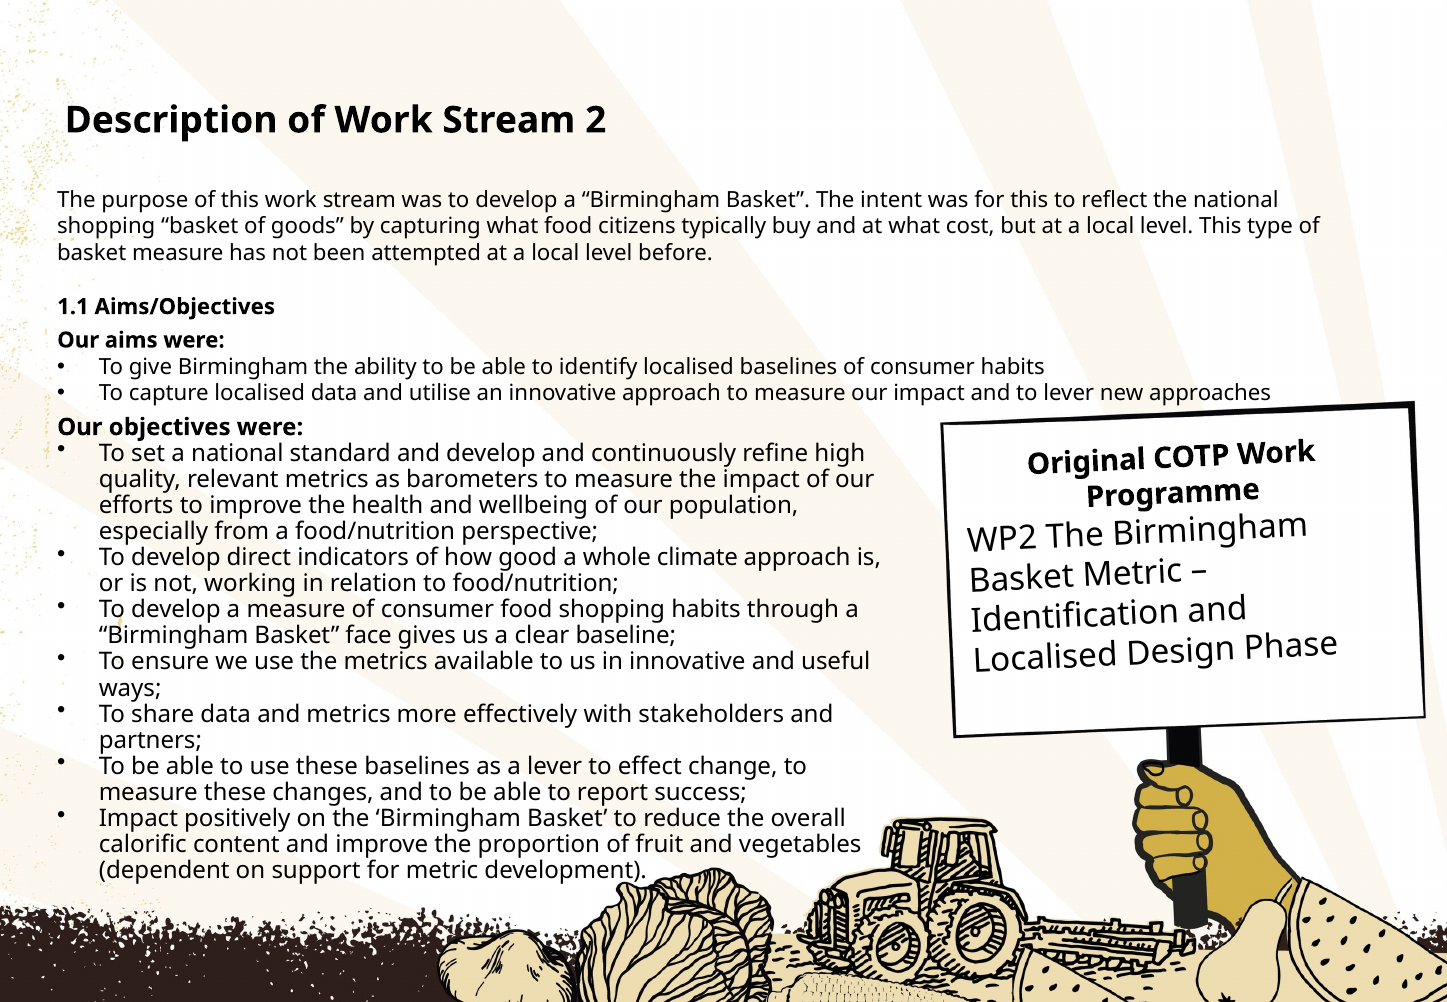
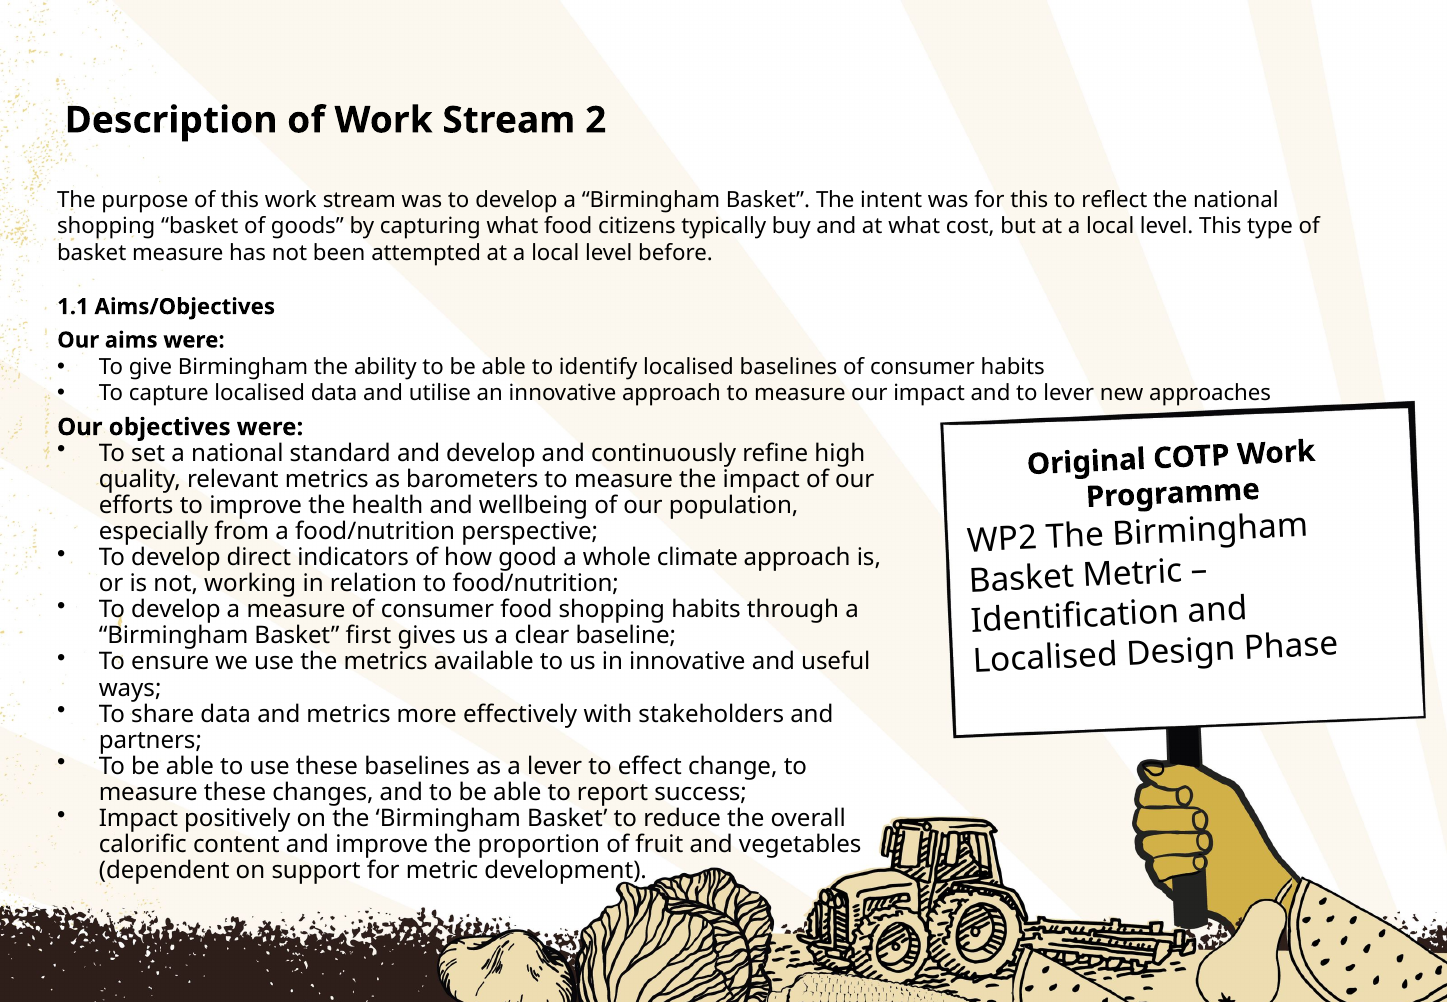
face: face -> first (368, 636)
